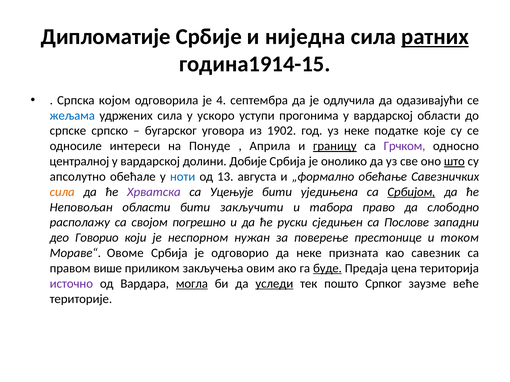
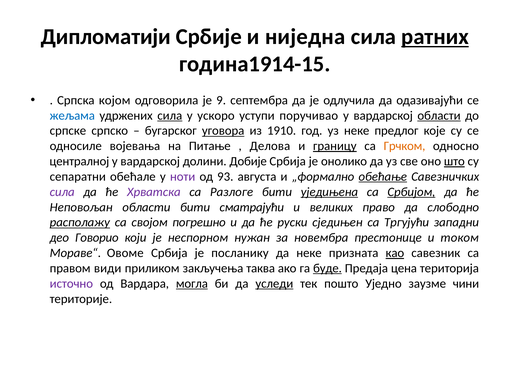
Дипломатије: Дипломатије -> Дипломатији (106, 37)
4: 4 -> 9 (221, 100)
сила underline: none -> present (170, 116)
прогонима: прогонима -> поручивао (309, 116)
области underline: none -> present (439, 116)
уговора underline: none -> present (223, 131)
1902: 1902 -> 1910 (282, 131)
податке: податке -> предлог (396, 131)
интереси: интереси -> војевања (135, 146)
Понуде: Понуде -> Питање (210, 146)
Априла: Априла -> Делова (270, 146)
Грчком colour: purple -> orange (404, 146)
апсолутно: апсолутно -> сепаратни (78, 177)
ноти colour: blue -> purple (183, 177)
13: 13 -> 93 (225, 177)
обећање underline: none -> present (383, 177)
сила colour: orange -> purple (62, 192)
Уцењује: Уцењује -> Разлоге (232, 192)
уједињена underline: none -> present (329, 192)
закључити: закључити -> сматрајући (252, 207)
табора: табора -> великих (331, 207)
располажу underline: none -> present (80, 223)
Послове: Послове -> Тргујући (407, 223)
поверење: поверење -> новембра (321, 238)
одговорио: одговорио -> посланику (240, 253)
као underline: none -> present (395, 253)
више: више -> види (108, 269)
овим: овим -> таква (261, 269)
Српког: Српког -> Уједно (383, 284)
веће: веће -> чини (466, 284)
